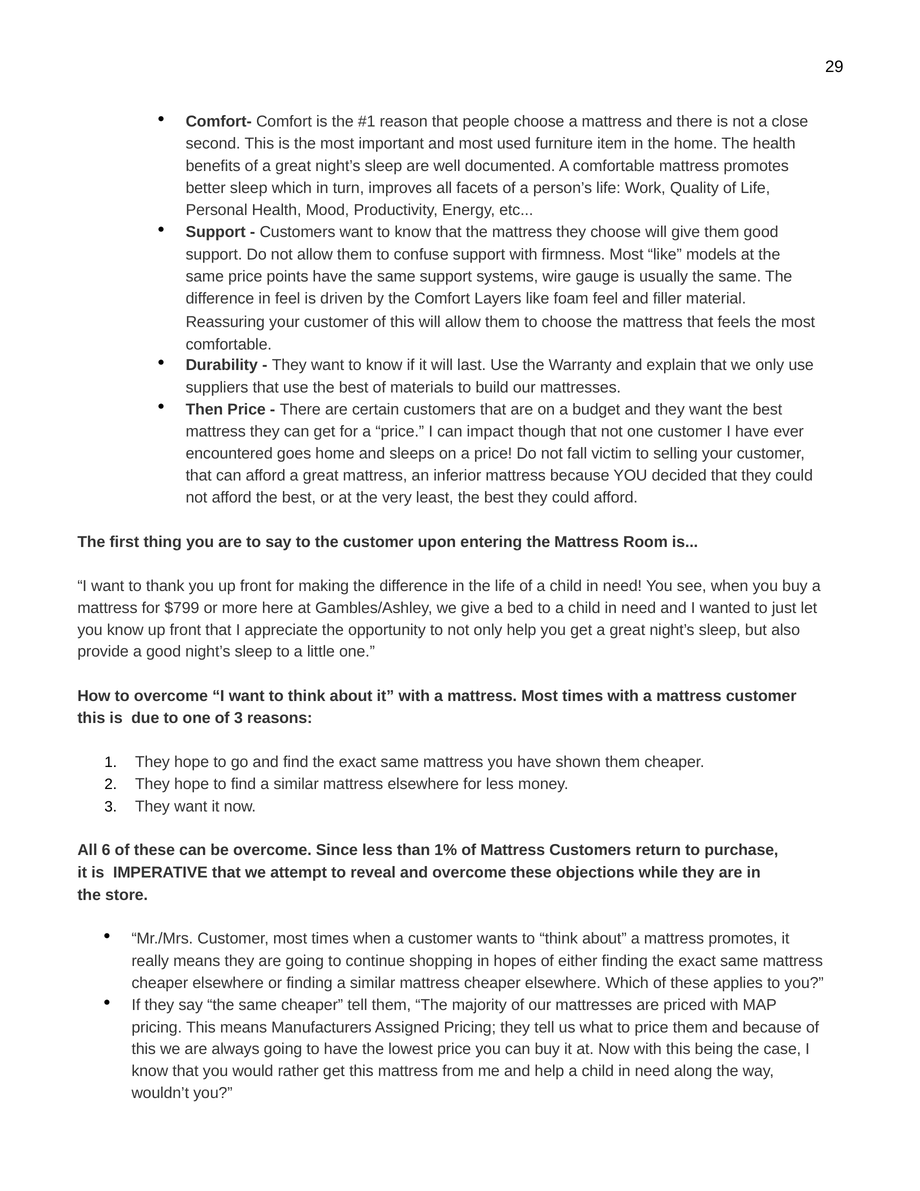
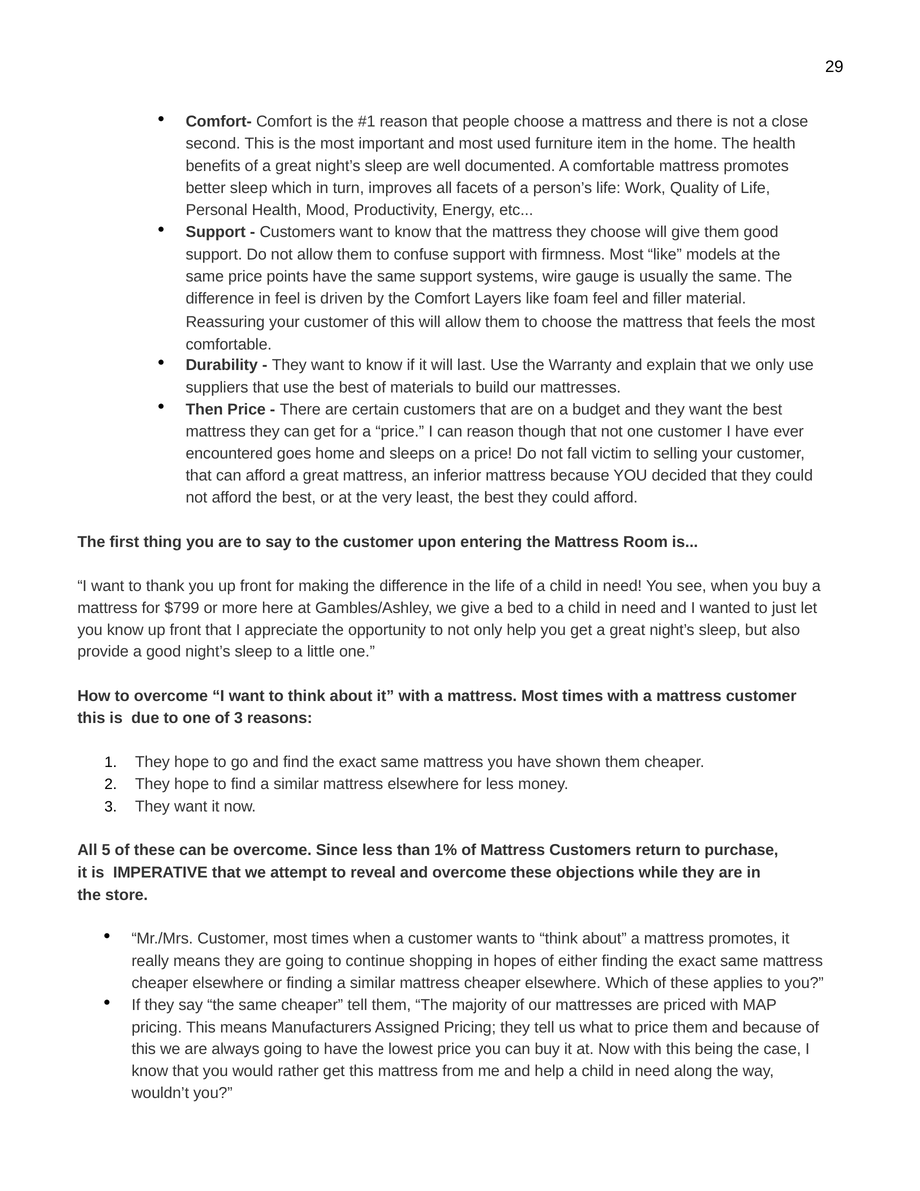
can impact: impact -> reason (490, 431)
6: 6 -> 5 (106, 850)
